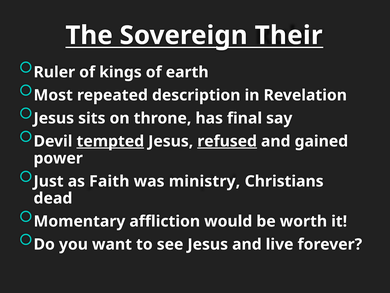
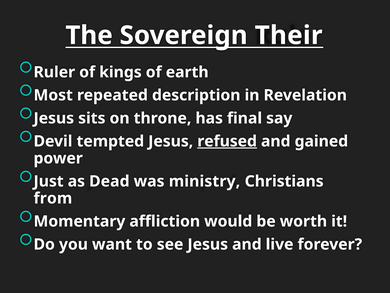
tempted underline: present -> none (110, 141)
Faith: Faith -> Dead (109, 181)
dead: dead -> from (53, 198)
